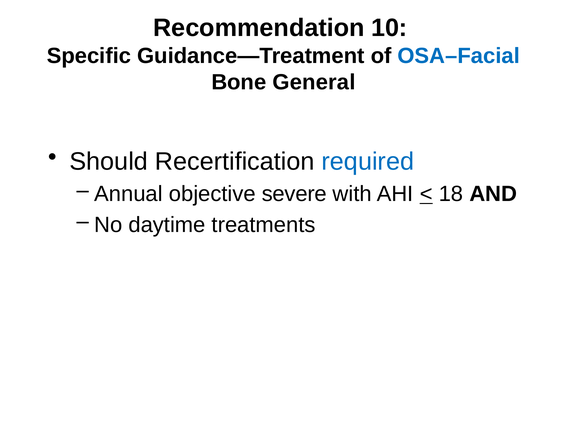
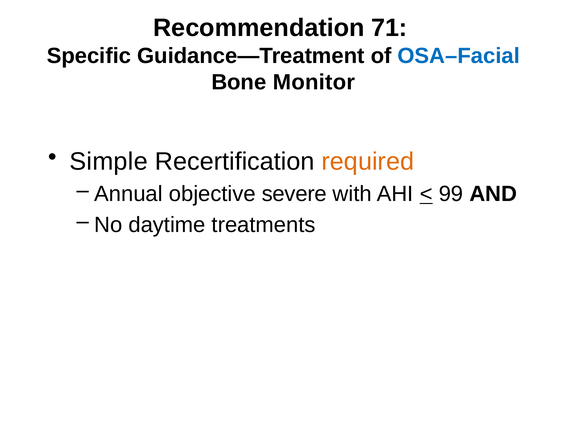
10: 10 -> 71 (389, 28)
General: General -> Monitor (314, 82)
Should: Should -> Simple (109, 161)
required colour: blue -> orange (368, 161)
18: 18 -> 99 (451, 194)
